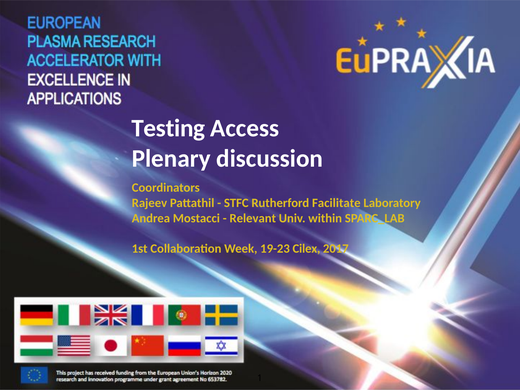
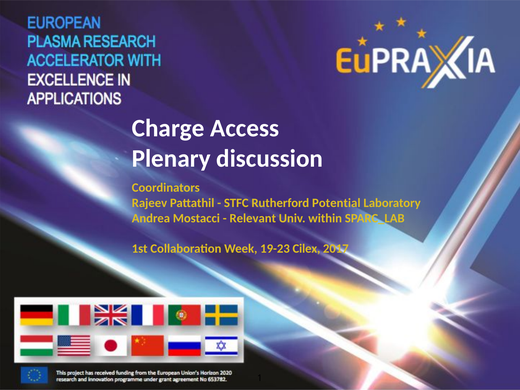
Testing: Testing -> Charge (168, 128)
Facilitate: Facilitate -> Potential (336, 203)
